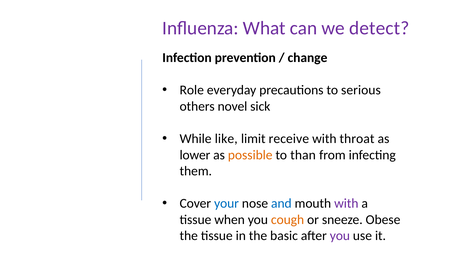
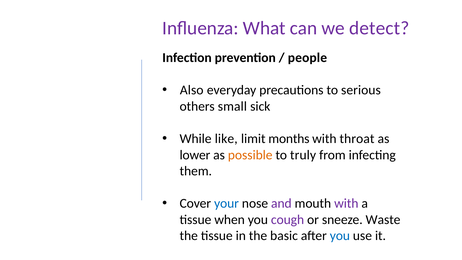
change: change -> people (307, 58)
Role: Role -> Also (192, 90)
novel: novel -> small (232, 106)
receive: receive -> months (289, 139)
than: than -> truly (303, 155)
and colour: blue -> purple (281, 203)
cough colour: orange -> purple (288, 220)
Obese: Obese -> Waste (383, 220)
you colour: purple -> blue (340, 236)
